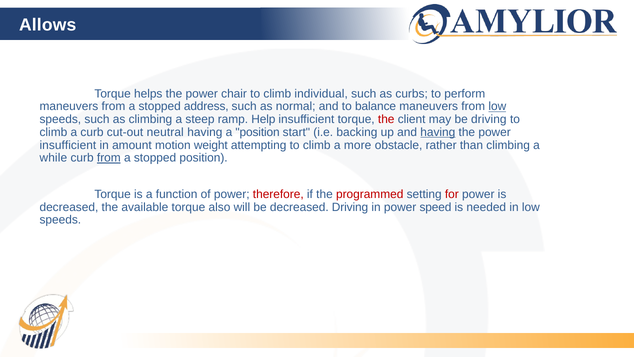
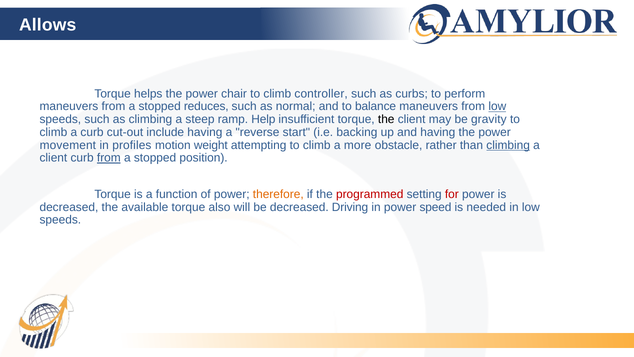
individual: individual -> controller (321, 94)
address: address -> reduces (206, 106)
the colour: red -> black (386, 119)
be driving: driving -> gravity (489, 119)
neutral: neutral -> include (165, 132)
a position: position -> reverse (258, 132)
having underline: present -> none (438, 132)
insufficient: insufficient -> movement (68, 145)
amount: amount -> profiles (132, 145)
climbing underline: none -> present (508, 145)
while: while -> client (53, 158)
therefore colour: red -> orange (278, 194)
